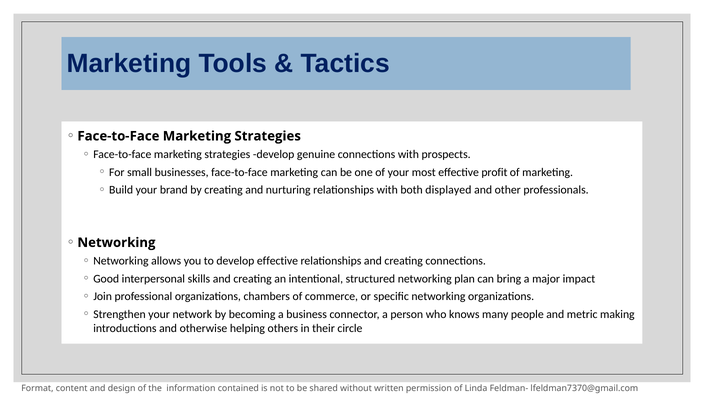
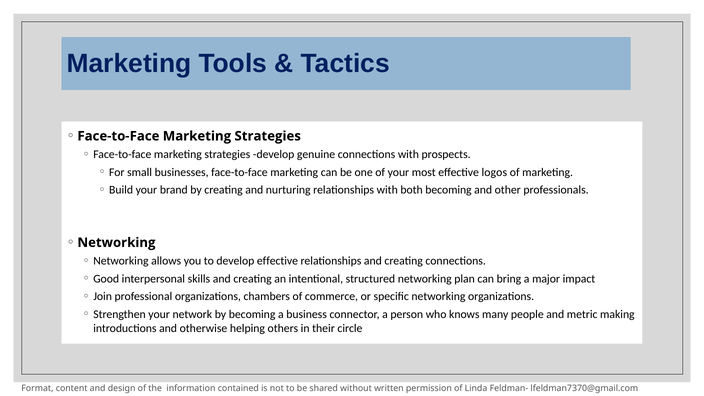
profit: profit -> logos (494, 172)
both displayed: displayed -> becoming (448, 190)
